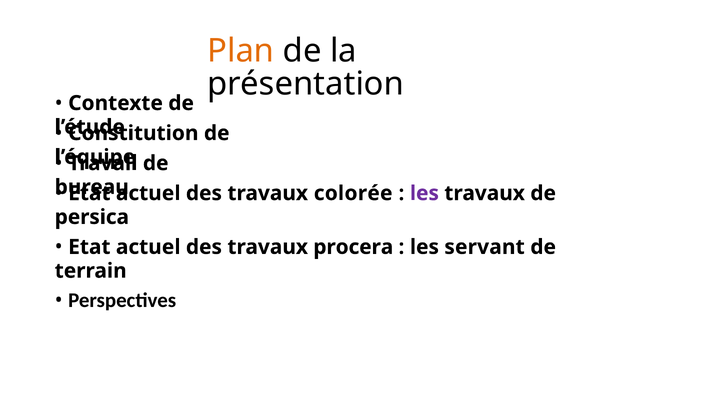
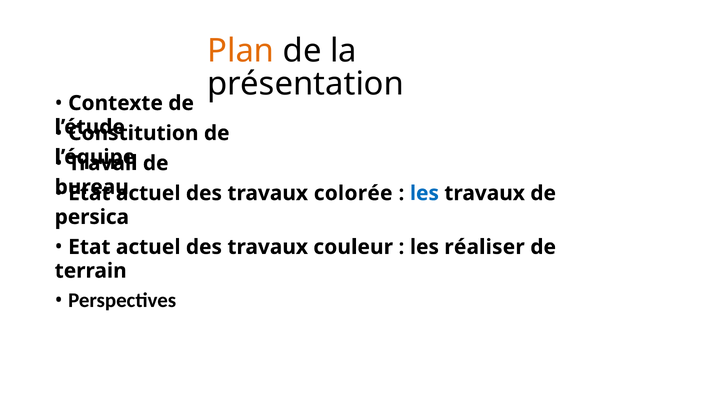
les colour: purple -> blue (424, 193)
procera: procera -> couleur (353, 247)
servant: servant -> réaliser (485, 247)
